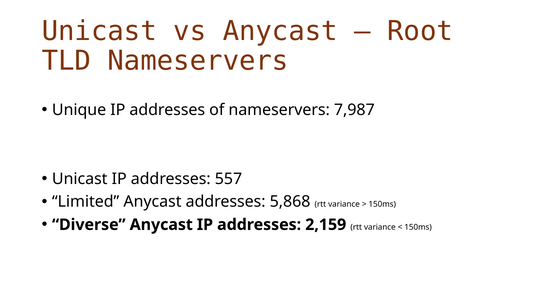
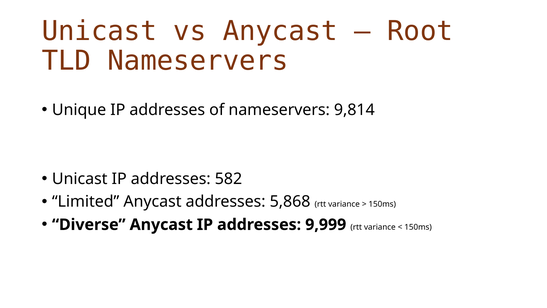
7,987: 7,987 -> 9,814 (354, 110)
557: 557 -> 582 (228, 179)
2,159: 2,159 -> 9,999 (326, 224)
